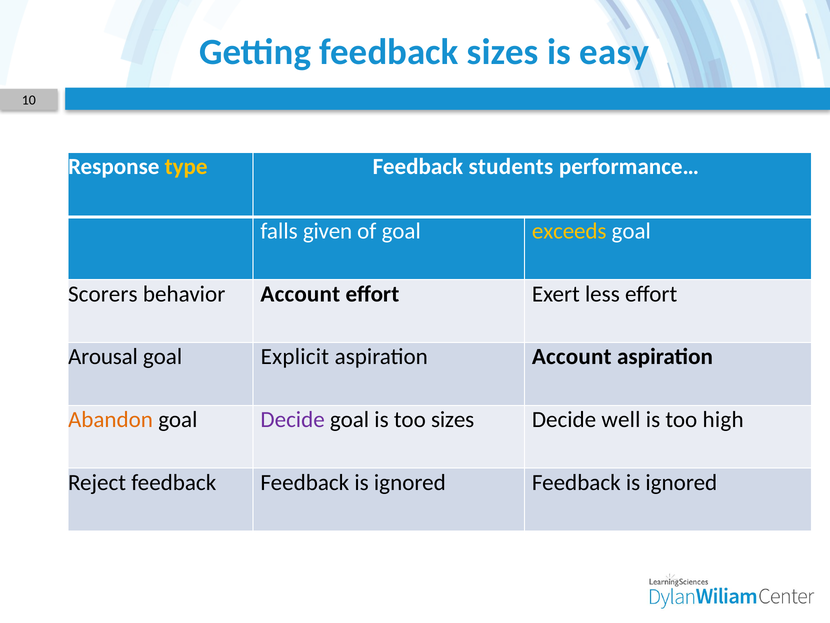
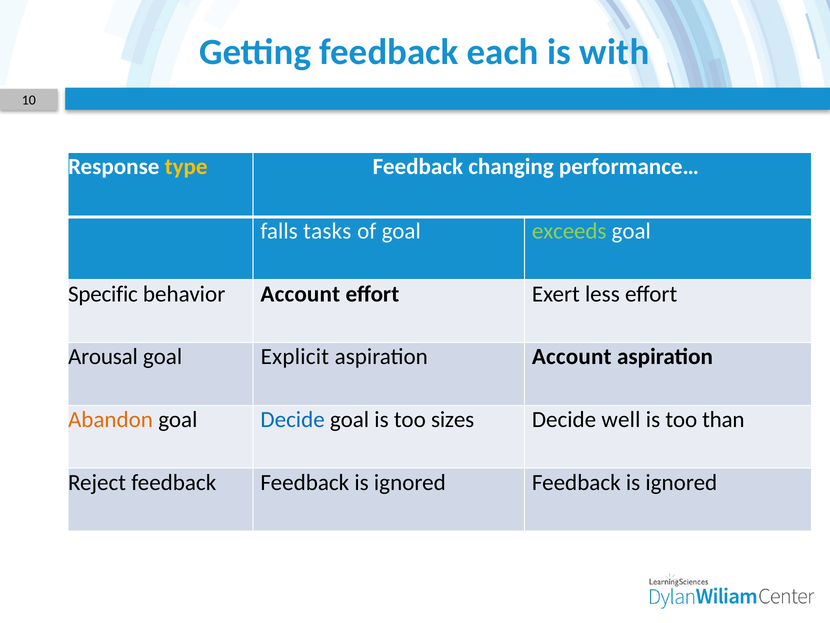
feedback sizes: sizes -> each (503, 52)
easy: easy -> with (614, 52)
students: students -> changing (511, 167)
given: given -> tasks (327, 231)
exceeds colour: yellow -> light green (569, 231)
Scorers: Scorers -> Specific (103, 294)
Decide colour: purple -> blue (293, 419)
high: high -> than (723, 419)
